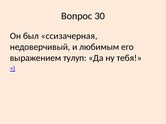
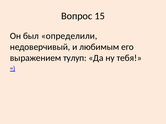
30: 30 -> 15 (100, 16)
ссизачерная: ссизачерная -> определили (69, 36)
